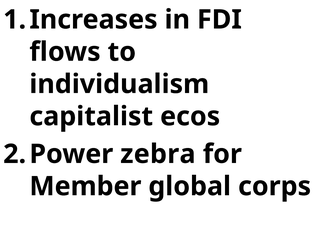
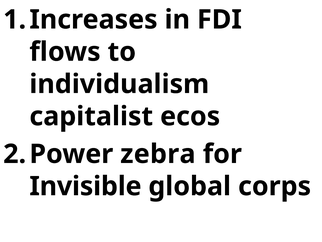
Member: Member -> Invisible (85, 186)
